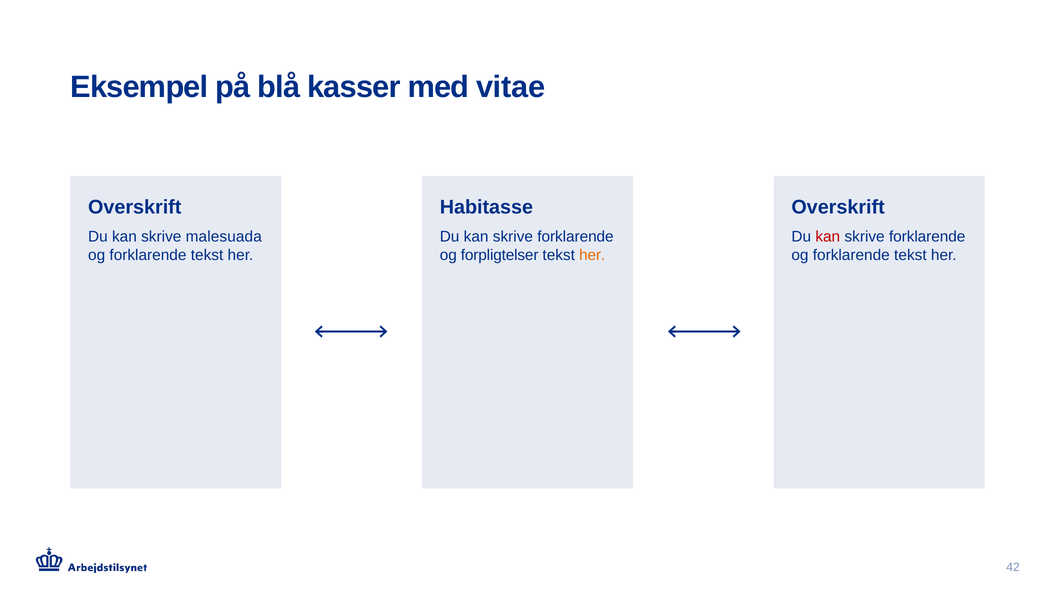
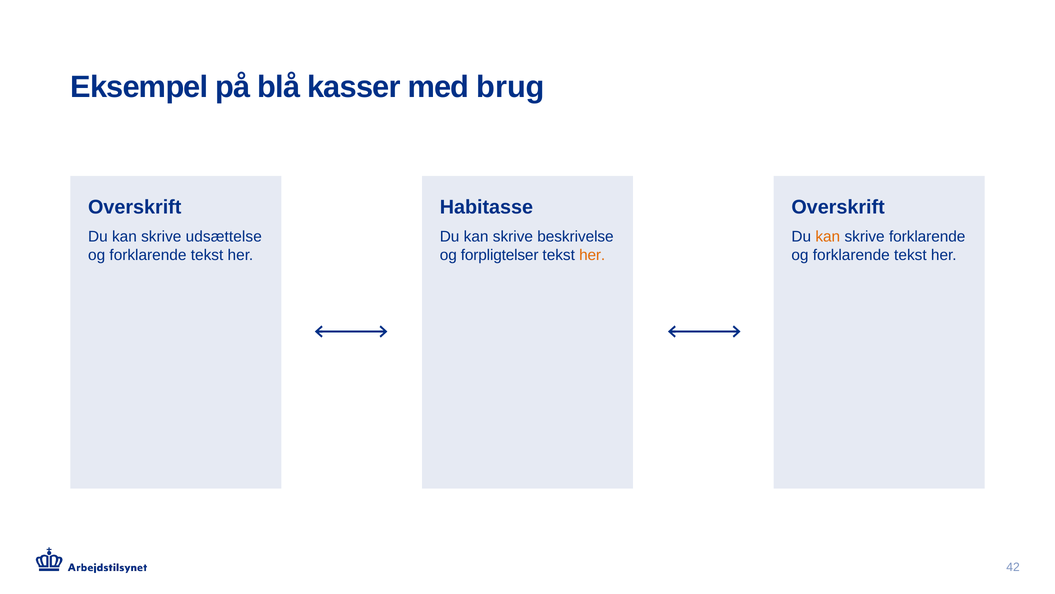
vitae: vitae -> brug (510, 87)
malesuada: malesuada -> udsættelse (224, 236)
forklarende: forklarende -> beskrivelse (576, 236)
kan colour: red -> orange (828, 236)
